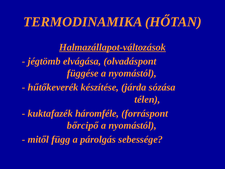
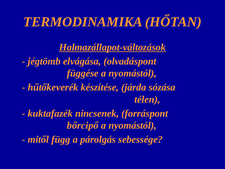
háromféle: háromféle -> nincsenek (97, 113)
